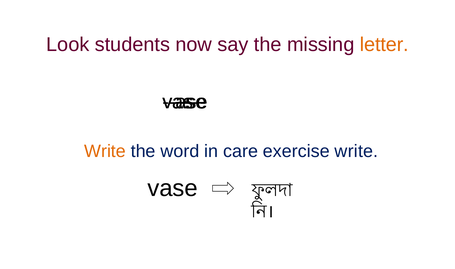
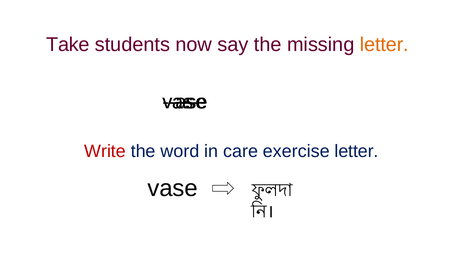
Look: Look -> Take (68, 44)
Write colour: orange -> red (105, 151)
exercise write: write -> letter (357, 151)
